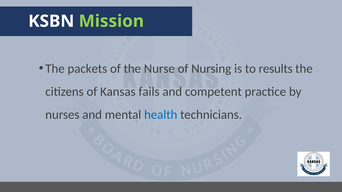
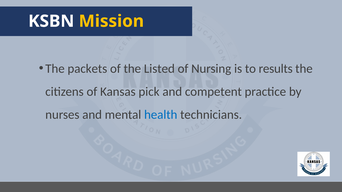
Mission colour: light green -> yellow (111, 21)
Nurse: Nurse -> Listed (159, 69)
fails: fails -> pick (149, 92)
